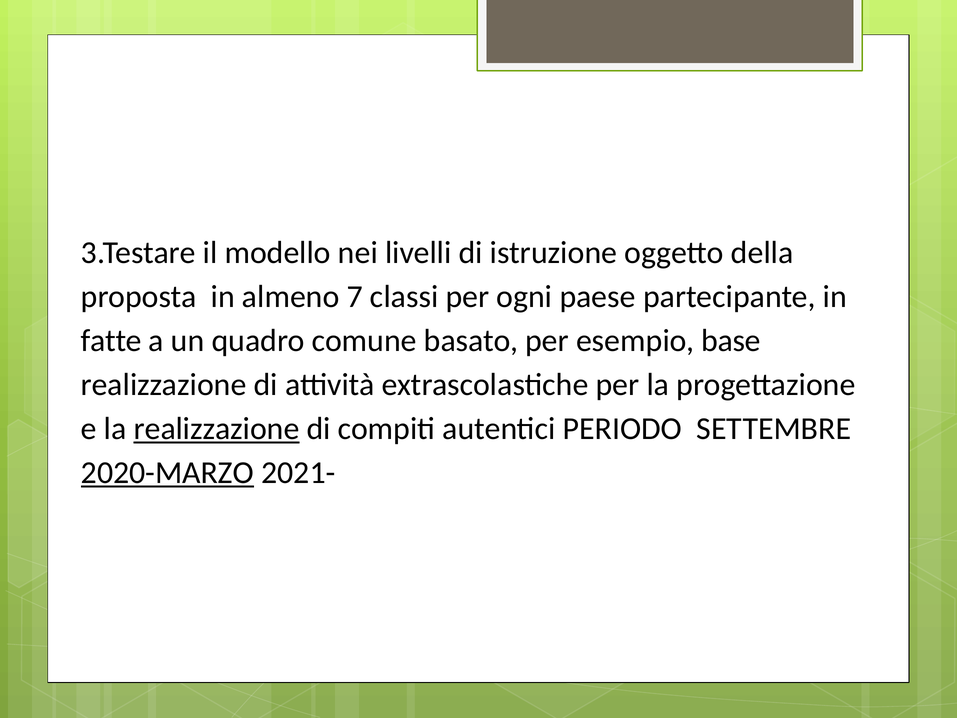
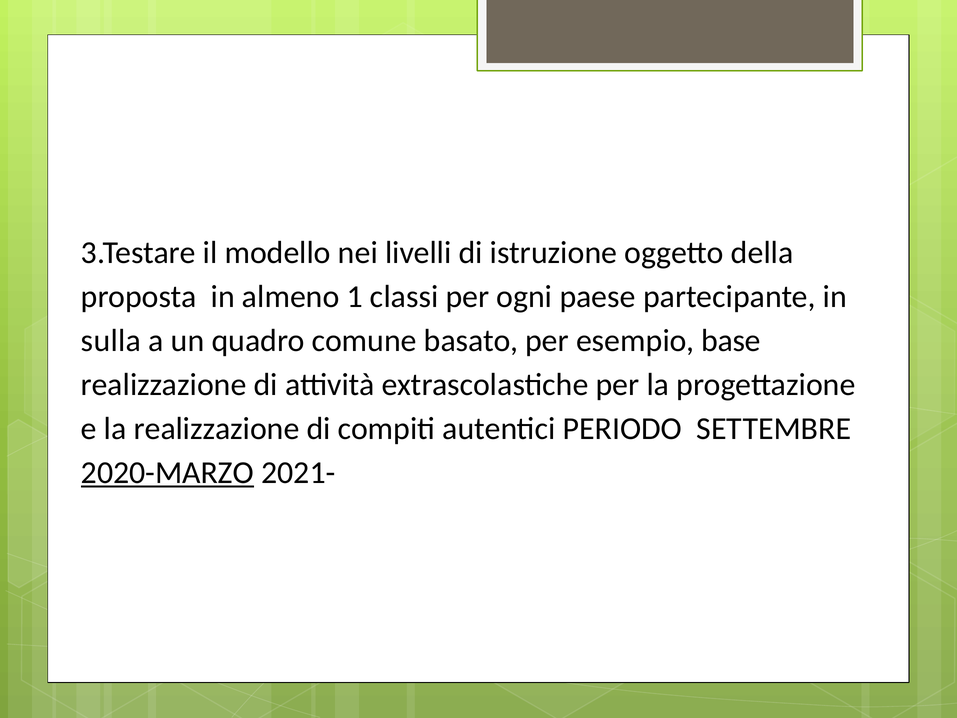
7: 7 -> 1 (355, 296)
fatte: fatte -> sulla (111, 340)
realizzazione underline: present -> none (217, 428)
